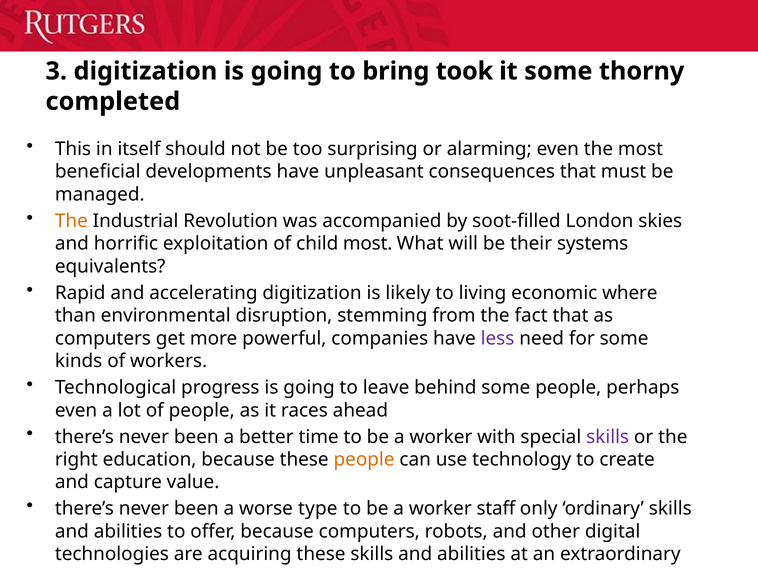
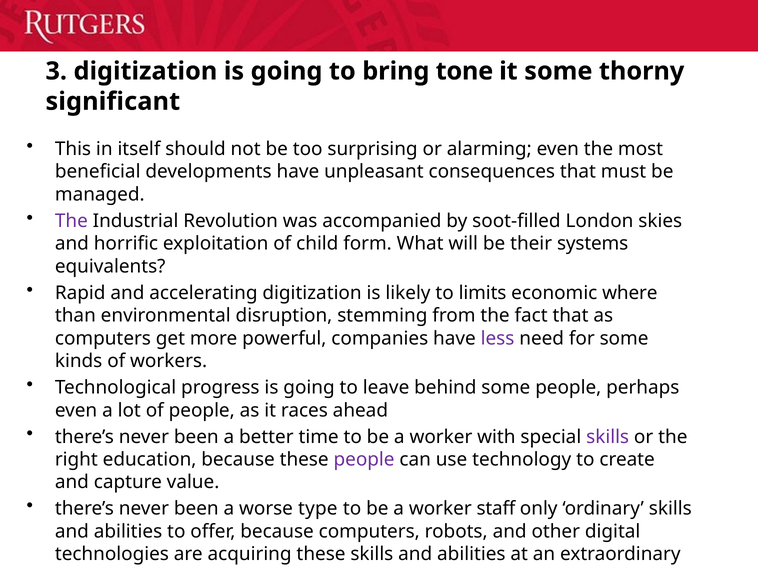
took: took -> tone (464, 71)
completed: completed -> significant (113, 102)
The colour: orange -> purple (71, 221)
child most: most -> form (368, 244)
living: living -> limits (483, 293)
people colour: orange -> purple (364, 460)
